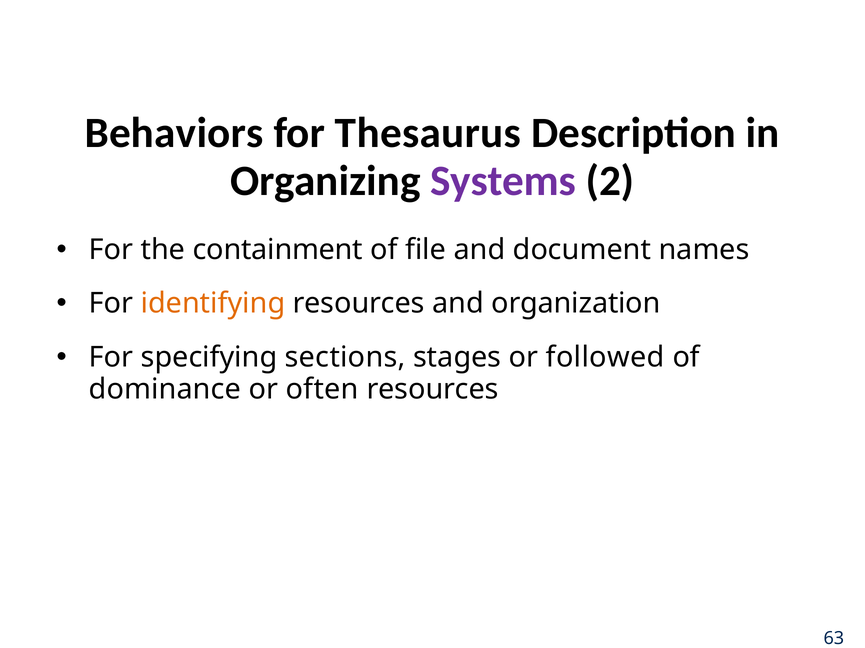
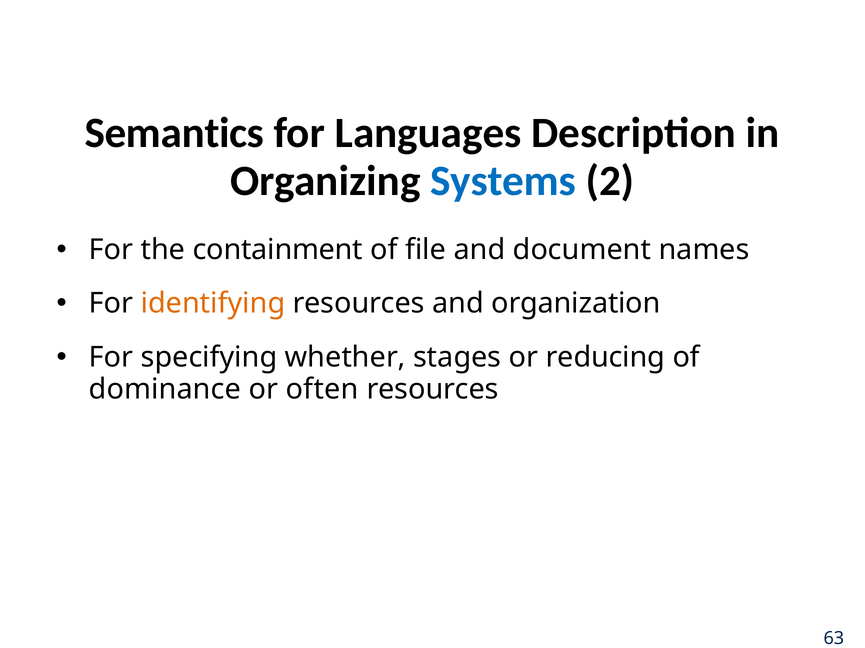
Behaviors: Behaviors -> Semantics (174, 133)
Thesaurus: Thesaurus -> Languages (428, 133)
Systems colour: purple -> blue (503, 181)
sections: sections -> whether (345, 357)
followed: followed -> reducing (605, 357)
